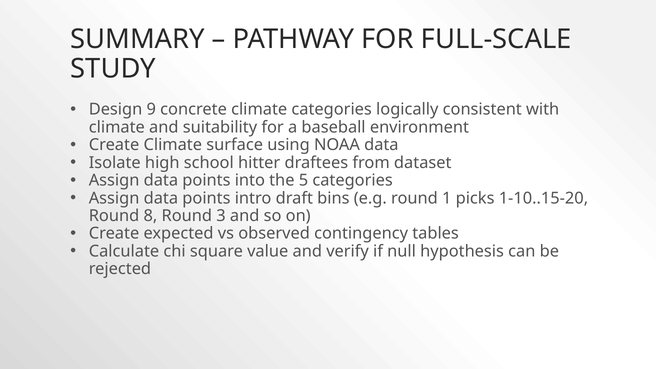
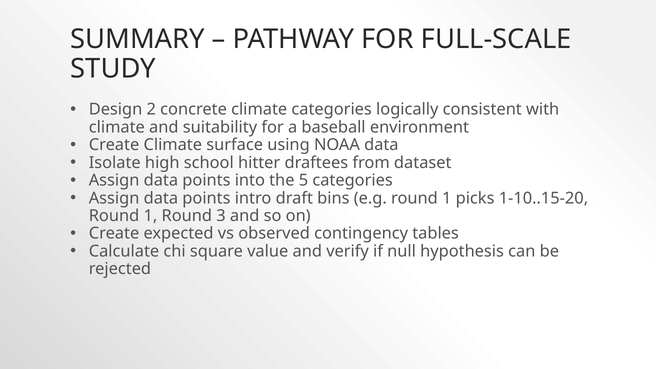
9: 9 -> 2 (151, 110)
8: 8 -> 1 (150, 216)
